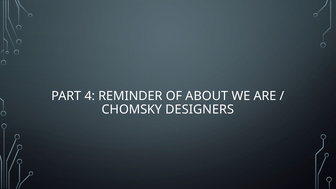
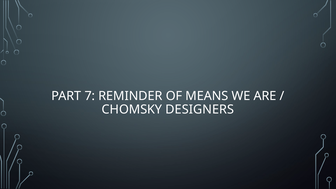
4: 4 -> 7 (90, 96)
ABOUT: ABOUT -> MEANS (207, 96)
